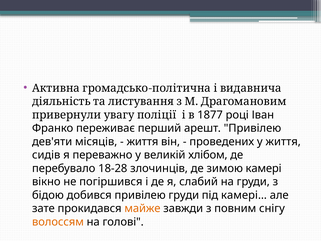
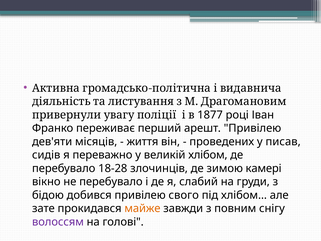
у життя: життя -> писав (283, 141)
не погіршився: погіршився -> перебувало (111, 182)
привілею груди: груди -> свого (184, 195)
камері…: камері… -> хлібом… (244, 195)
волоссям colour: orange -> purple (58, 222)
